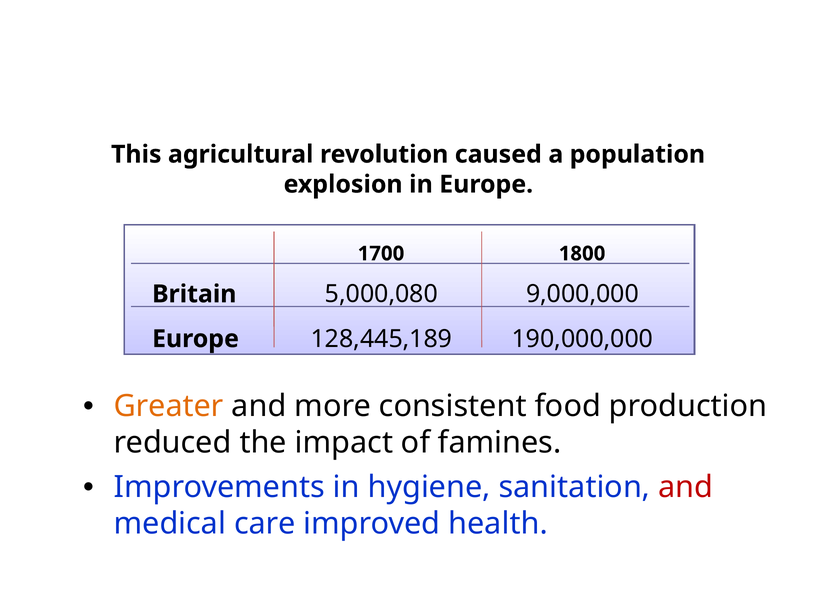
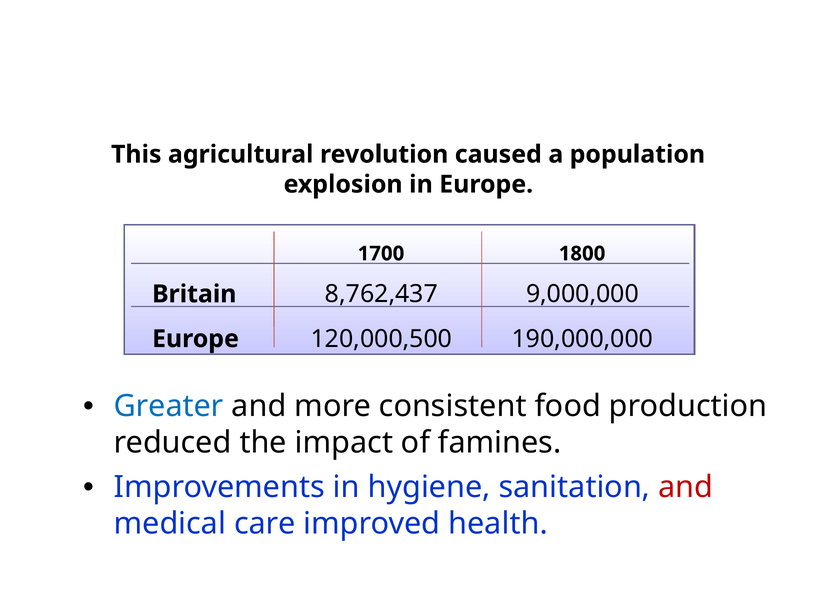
5,000,080: 5,000,080 -> 8,762,437 (381, 294)
128,445,189: 128,445,189 -> 120,000,500 (381, 339)
Greater colour: orange -> blue (169, 406)
